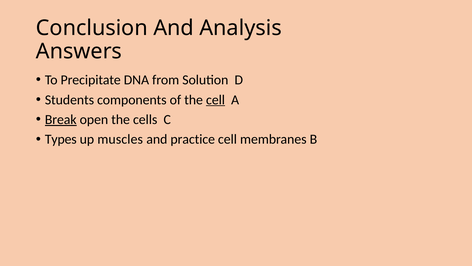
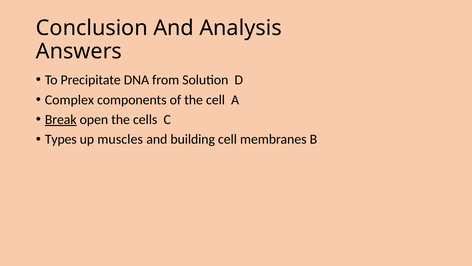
Students: Students -> Complex (69, 100)
cell underline: present -> none (216, 100)
practice: practice -> building (193, 139)
